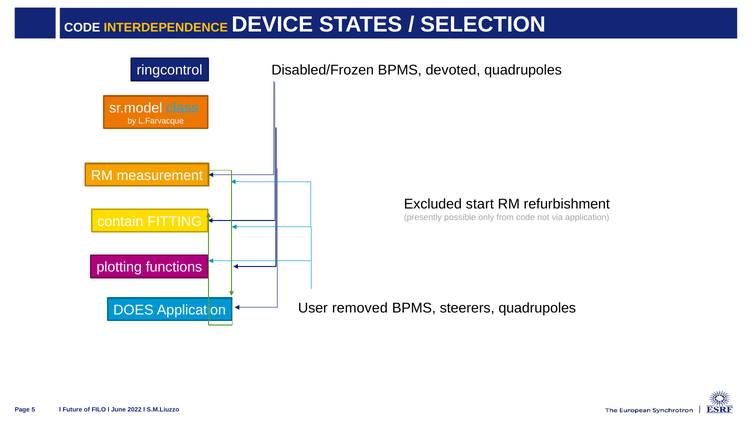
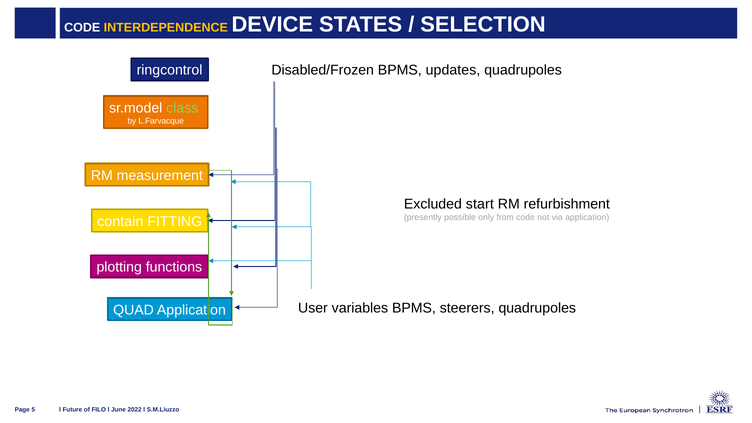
devoted: devoted -> updates (453, 70)
class colour: light blue -> light green (182, 108)
removed: removed -> variables (360, 308)
DOES: DOES -> QUAD (134, 310)
